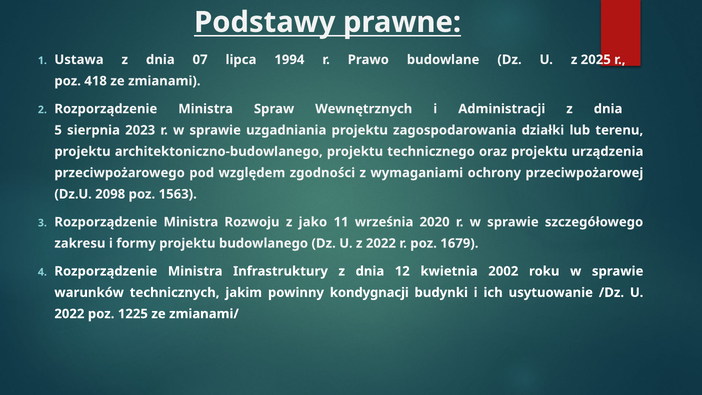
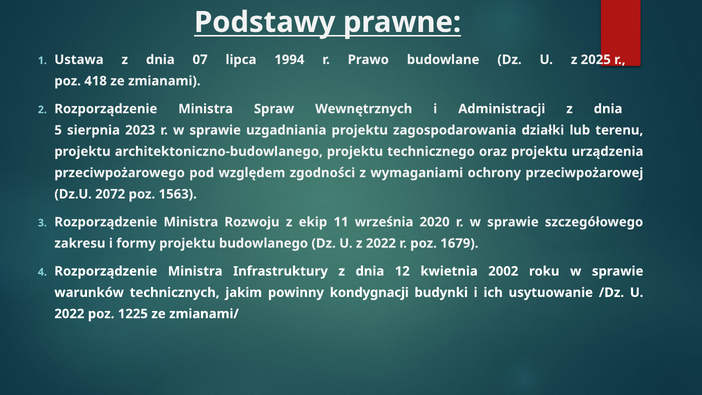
2098: 2098 -> 2072 (110, 194)
jako: jako -> ekip (313, 222)
